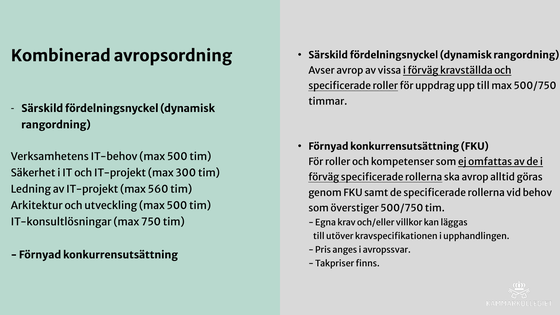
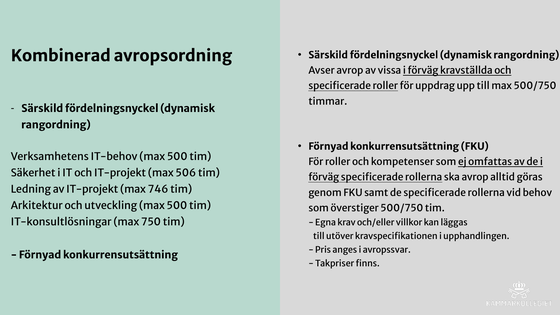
300: 300 -> 506 (186, 173)
560: 560 -> 746 (158, 189)
